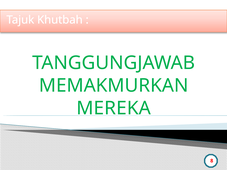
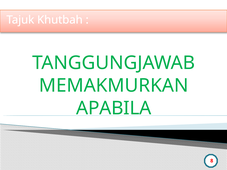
MEREKA: MEREKA -> APABILA (114, 108)
